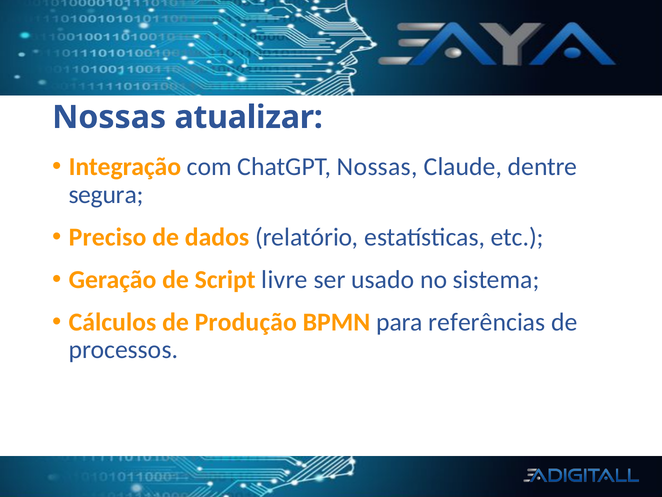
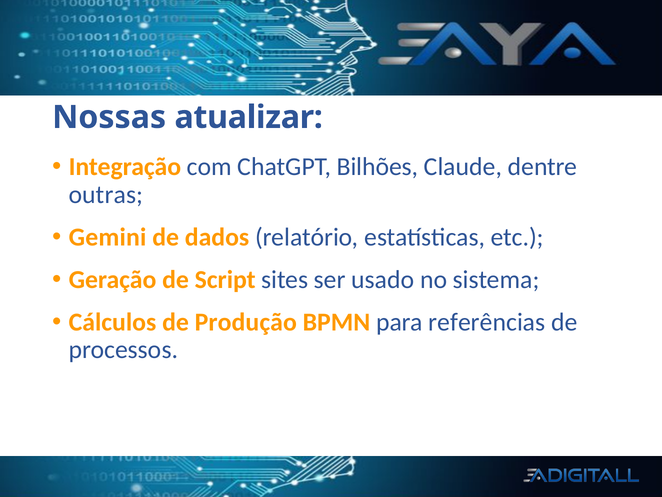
ChatGPT Nossas: Nossas -> Bilhões (377, 167)
segura: segura -> outras (106, 194)
Preciso: Preciso -> Gemini (108, 237)
livre: livre -> sites (285, 279)
